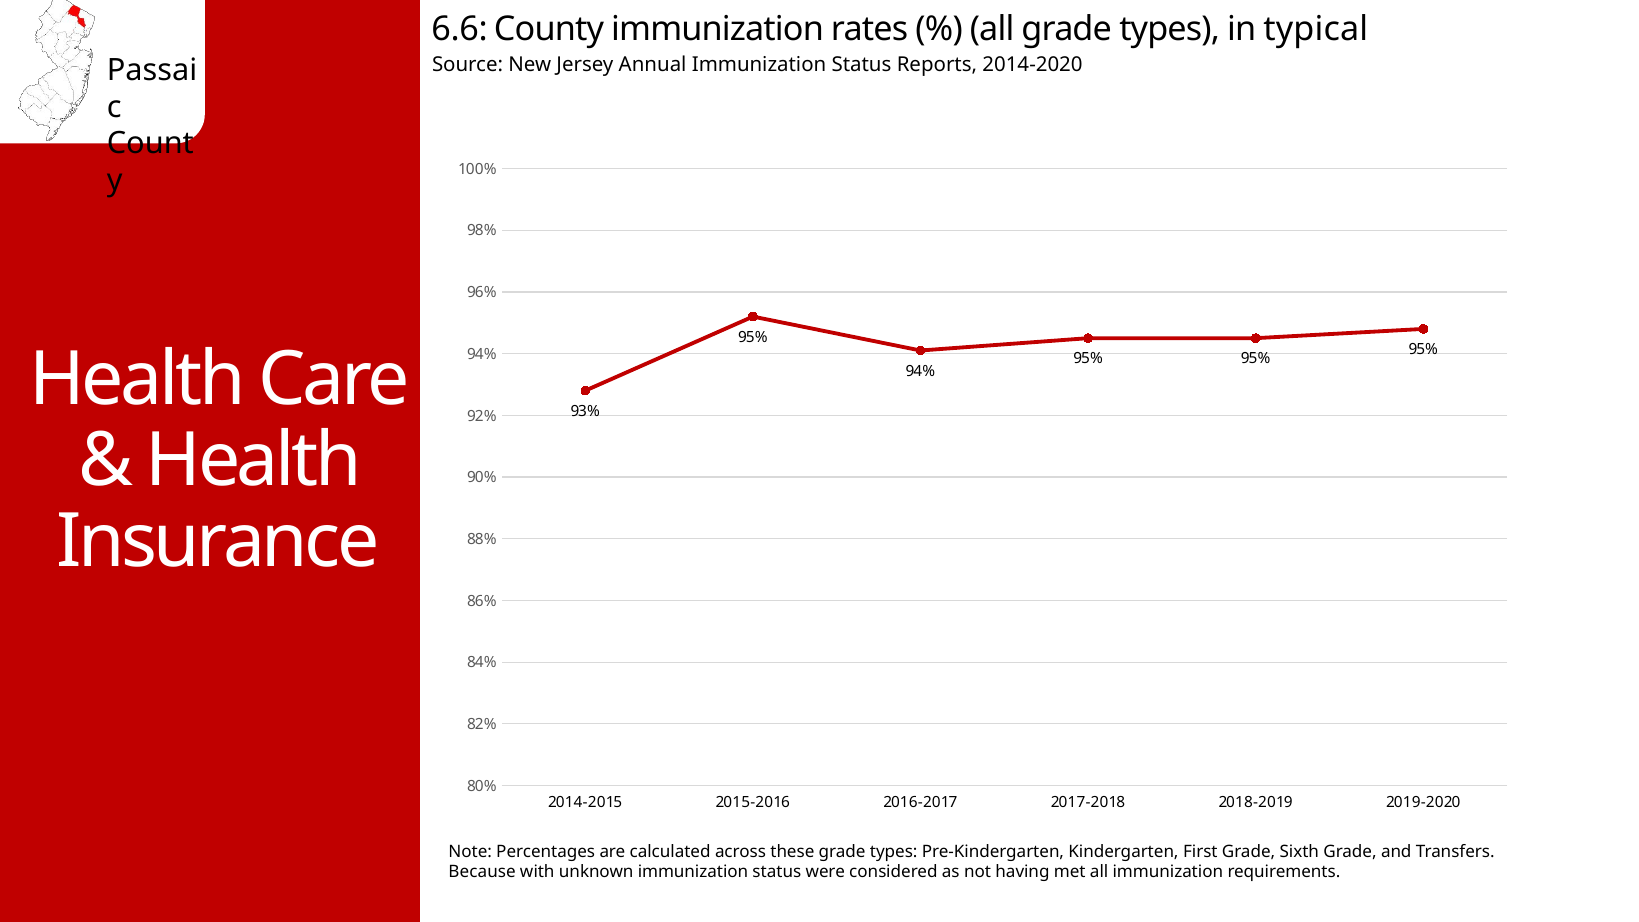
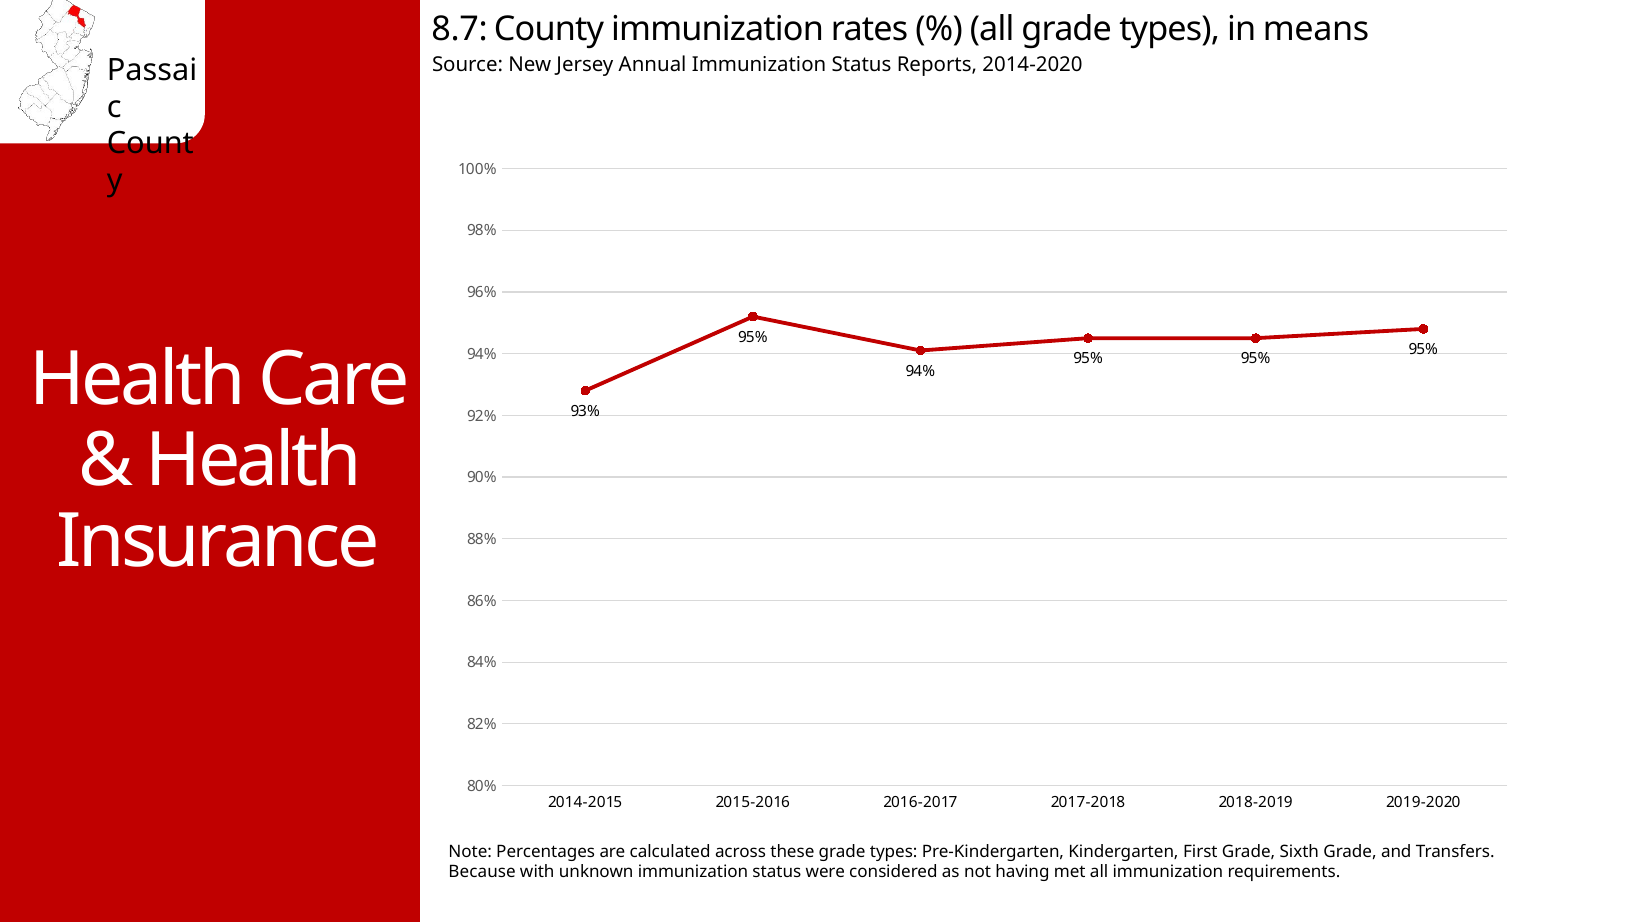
6.6: 6.6 -> 8.7 (460, 29)
typical: typical -> means (1316, 29)
